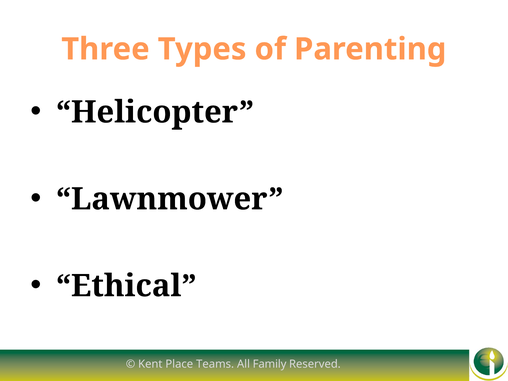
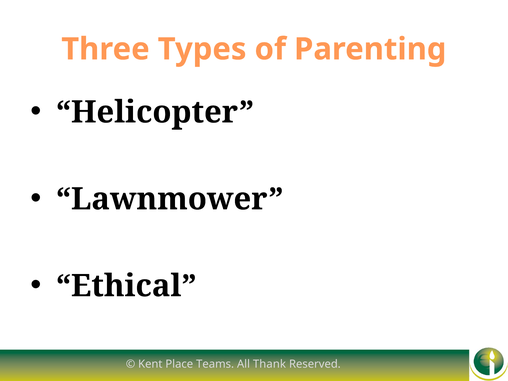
Family: Family -> Thank (269, 364)
